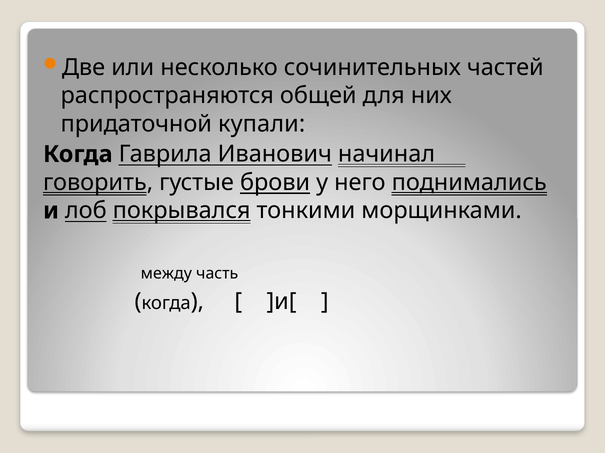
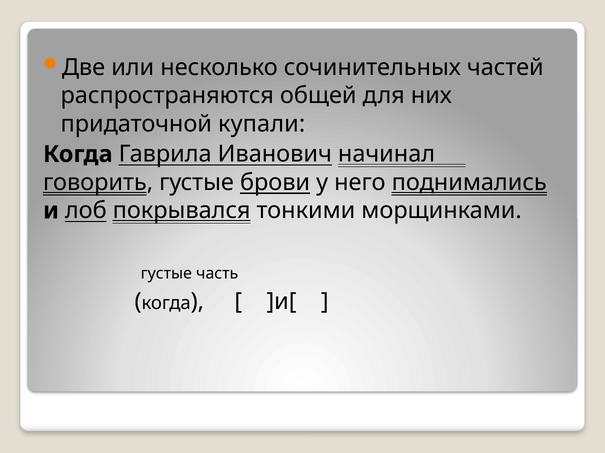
между: между -> густые (166, 274)
